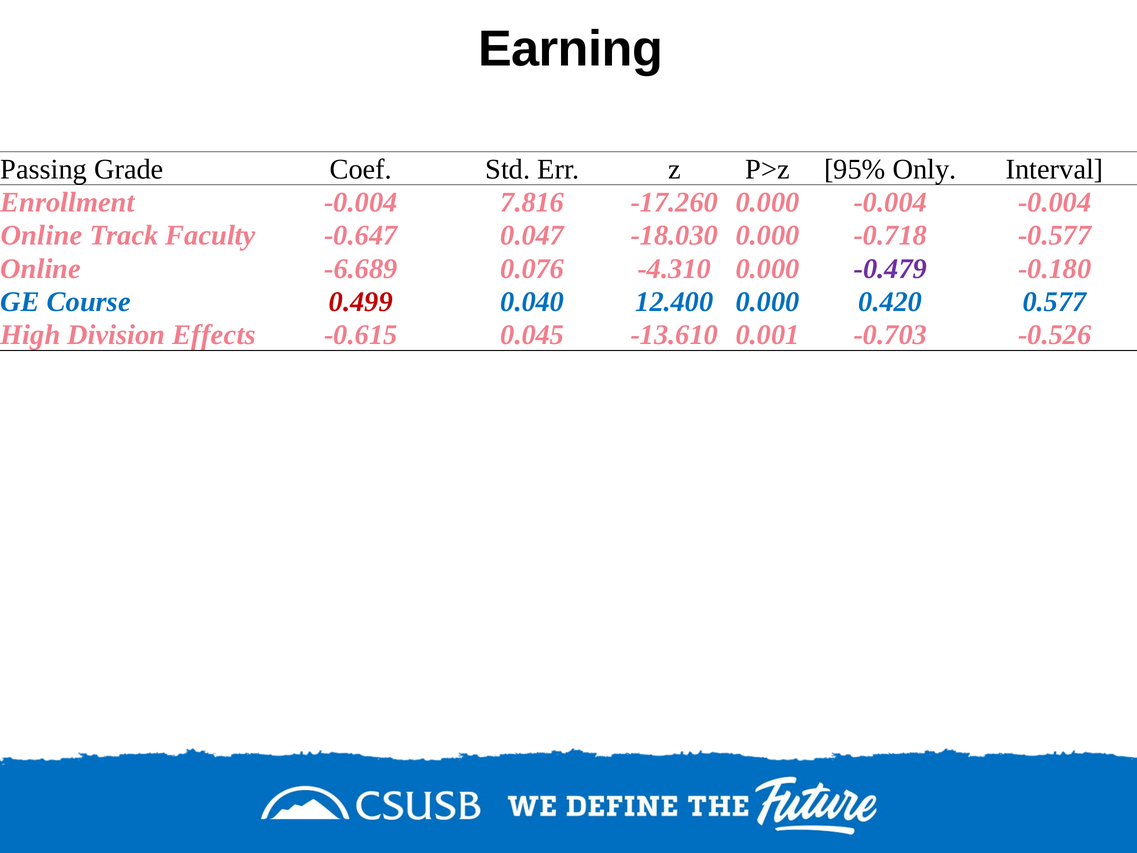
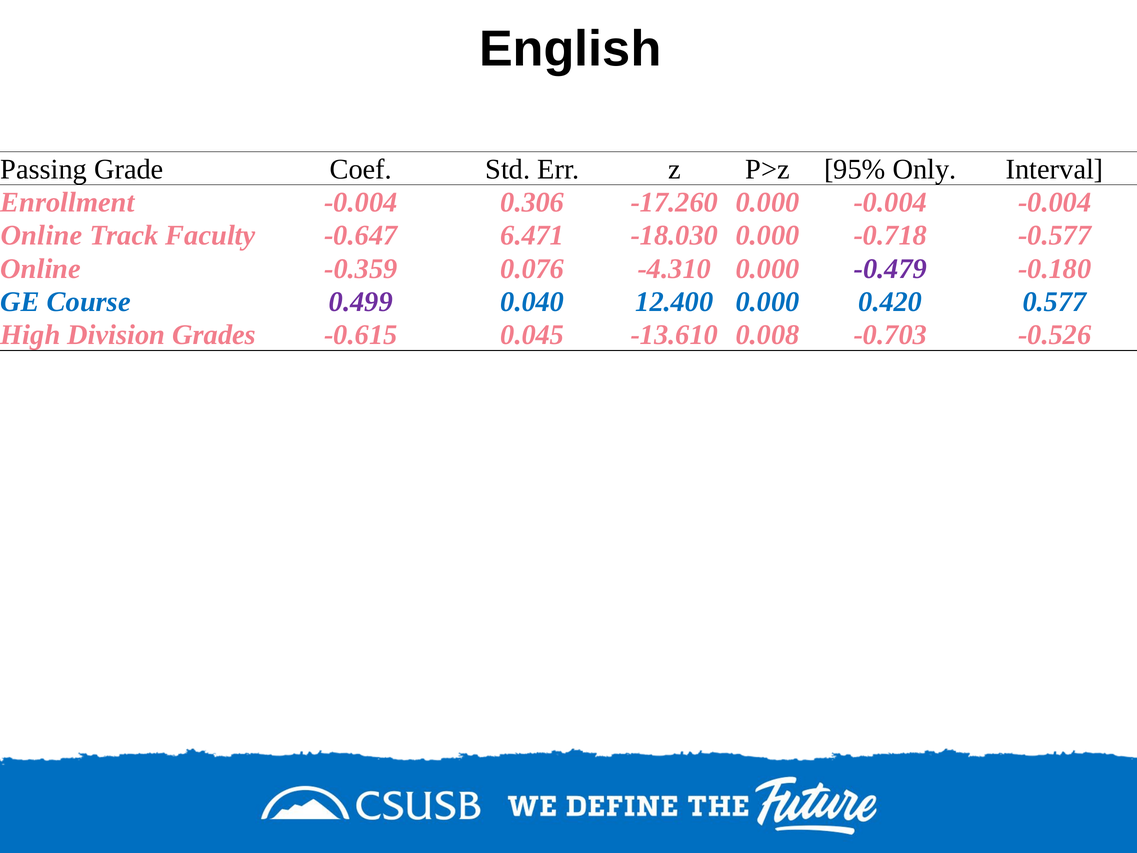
Earning: Earning -> English (570, 49)
7.816: 7.816 -> 0.306 (532, 202)
0.047: 0.047 -> 6.471 (532, 236)
-6.689: -6.689 -> -0.359 (361, 269)
0.499 colour: red -> purple (361, 302)
Effects: Effects -> Grades (214, 335)
0.001: 0.001 -> 0.008 (768, 335)
